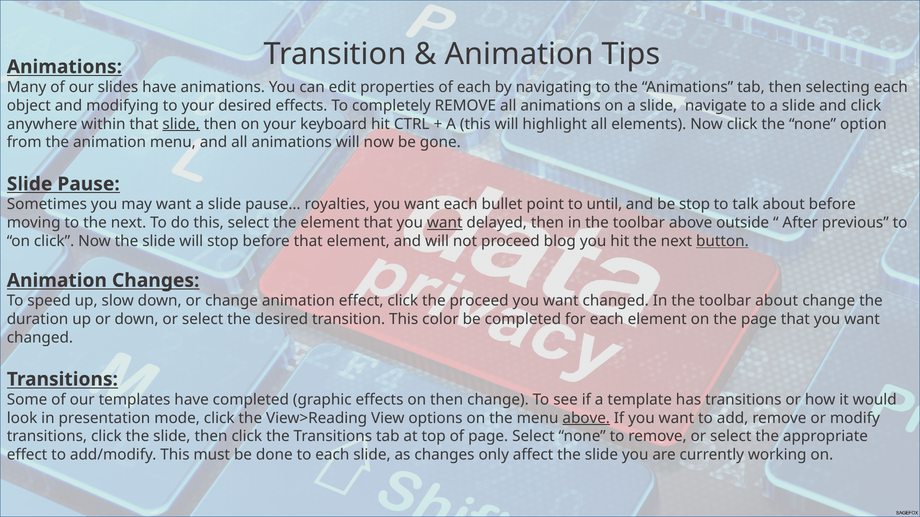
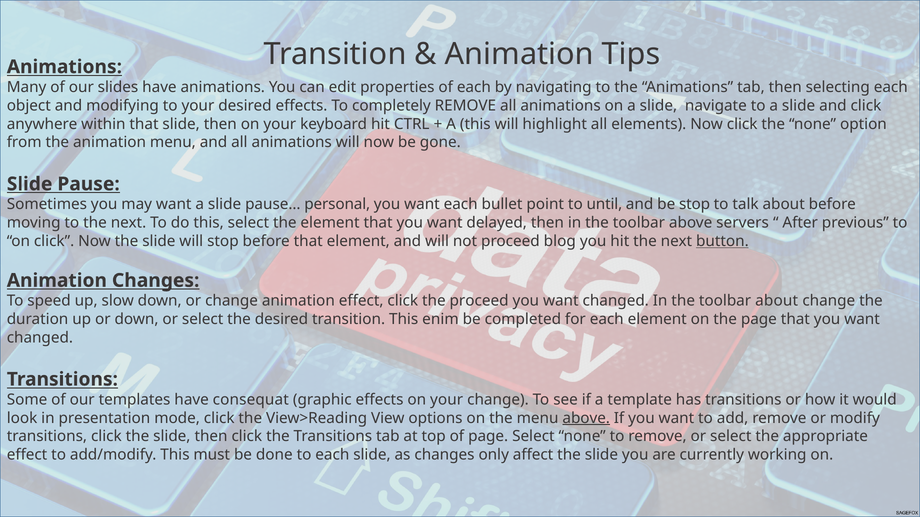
slide underline: present -> none (181, 124)
royalties: royalties -> personal (337, 205)
want underline: present -> none (445, 223)
outside: outside -> servers (743, 223)
color: color -> enim (440, 320)
have completed: completed -> consequat (251, 400)
effects on then: then -> your (447, 400)
